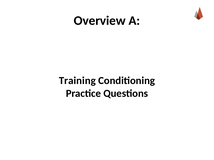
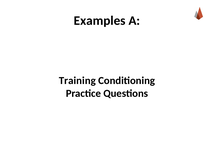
Overview: Overview -> Examples (100, 21)
